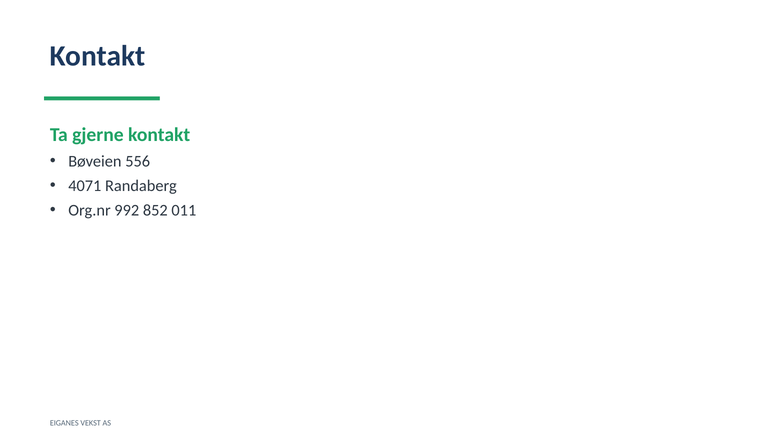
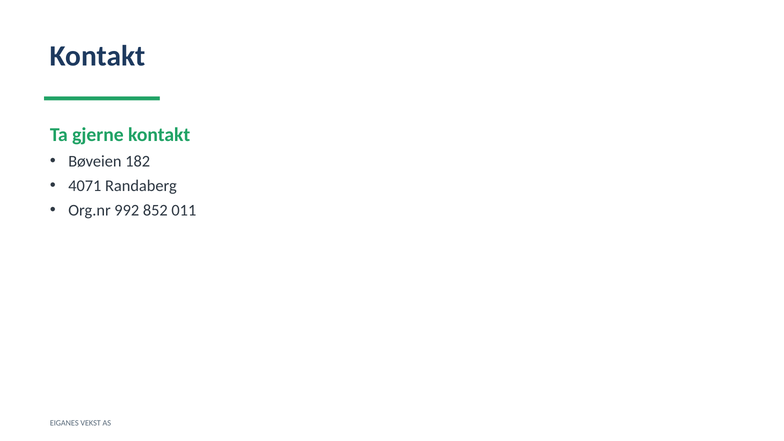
556: 556 -> 182 (138, 161)
